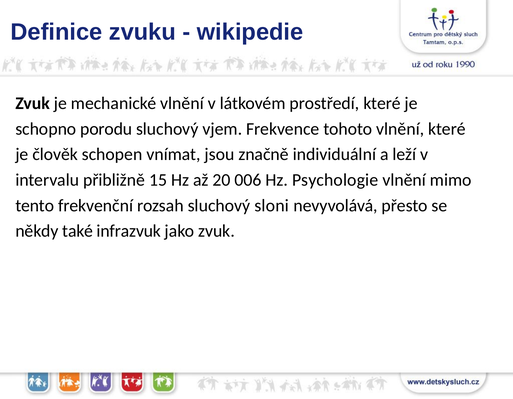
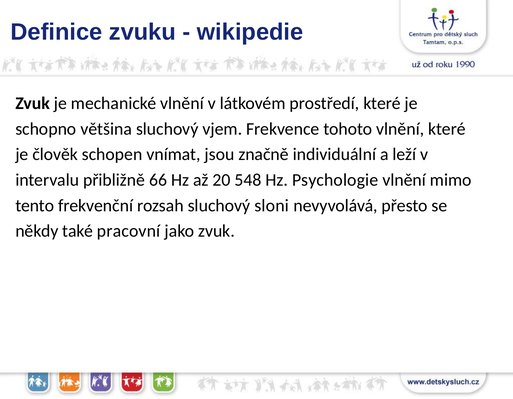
porodu: porodu -> většina (106, 129)
15: 15 -> 66 (158, 180)
006: 006 -> 548 (248, 180)
infrazvuk: infrazvuk -> pracovní (129, 231)
